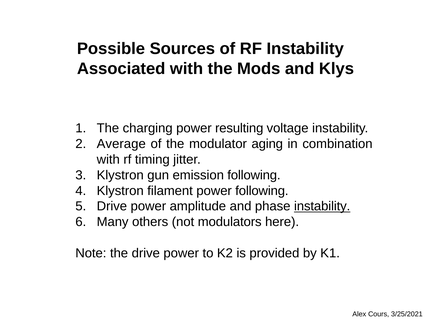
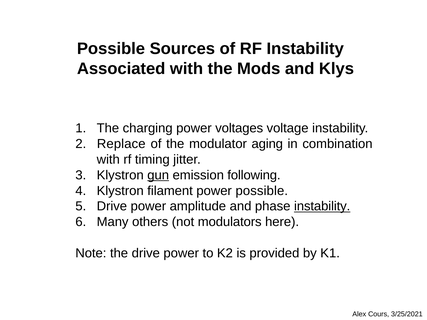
resulting: resulting -> voltages (239, 128)
Average: Average -> Replace (121, 144)
gun underline: none -> present (158, 175)
power following: following -> possible (262, 191)
